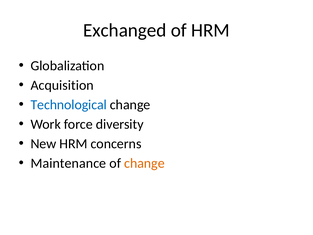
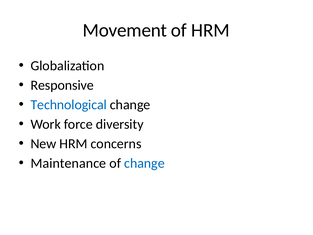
Exchanged: Exchanged -> Movement (125, 30)
Acquisition: Acquisition -> Responsive (62, 85)
change colour: orange -> blue (144, 163)
